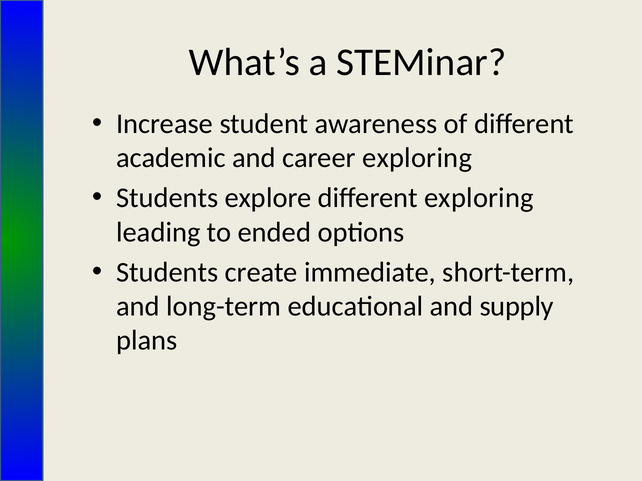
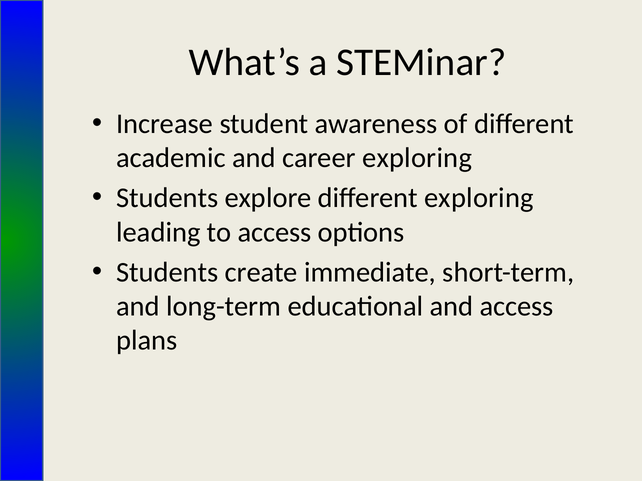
ended: ended -> access (274, 232)
and supply: supply -> access (517, 307)
